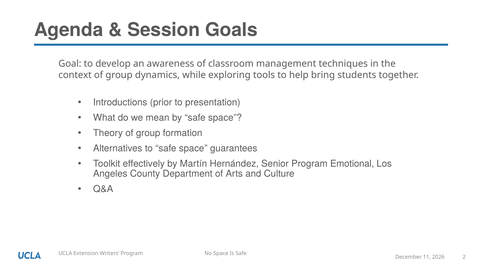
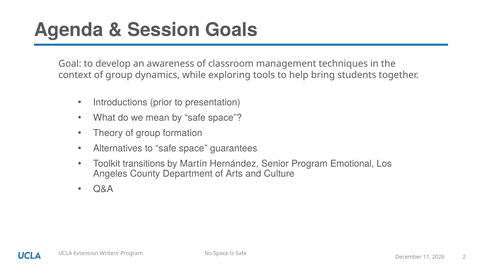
effectively: effectively -> transitions (144, 164)
